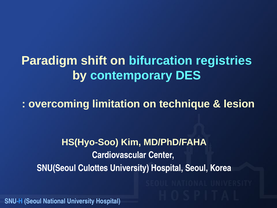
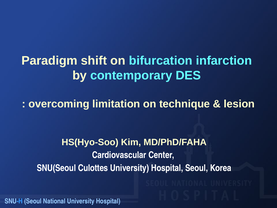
registries: registries -> infarction (224, 61)
